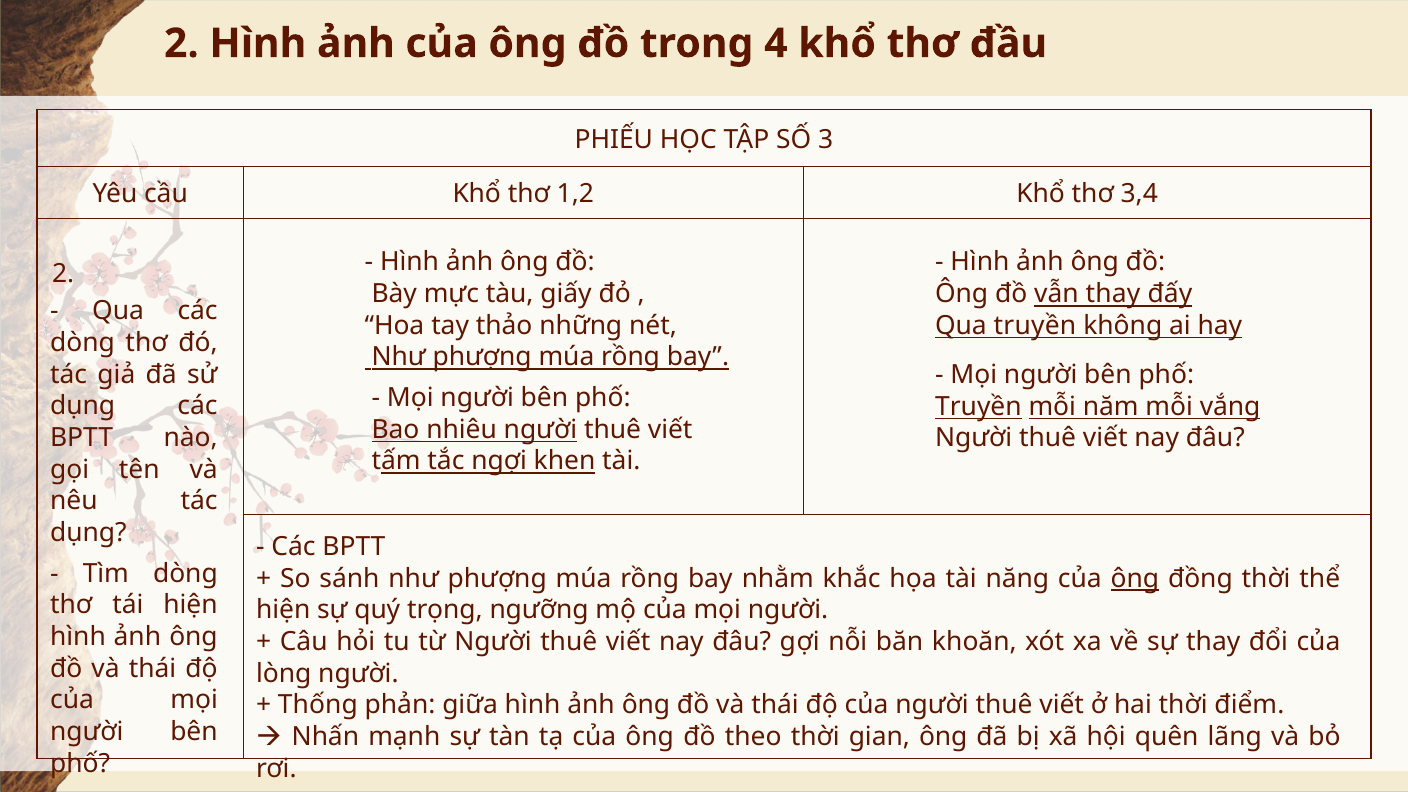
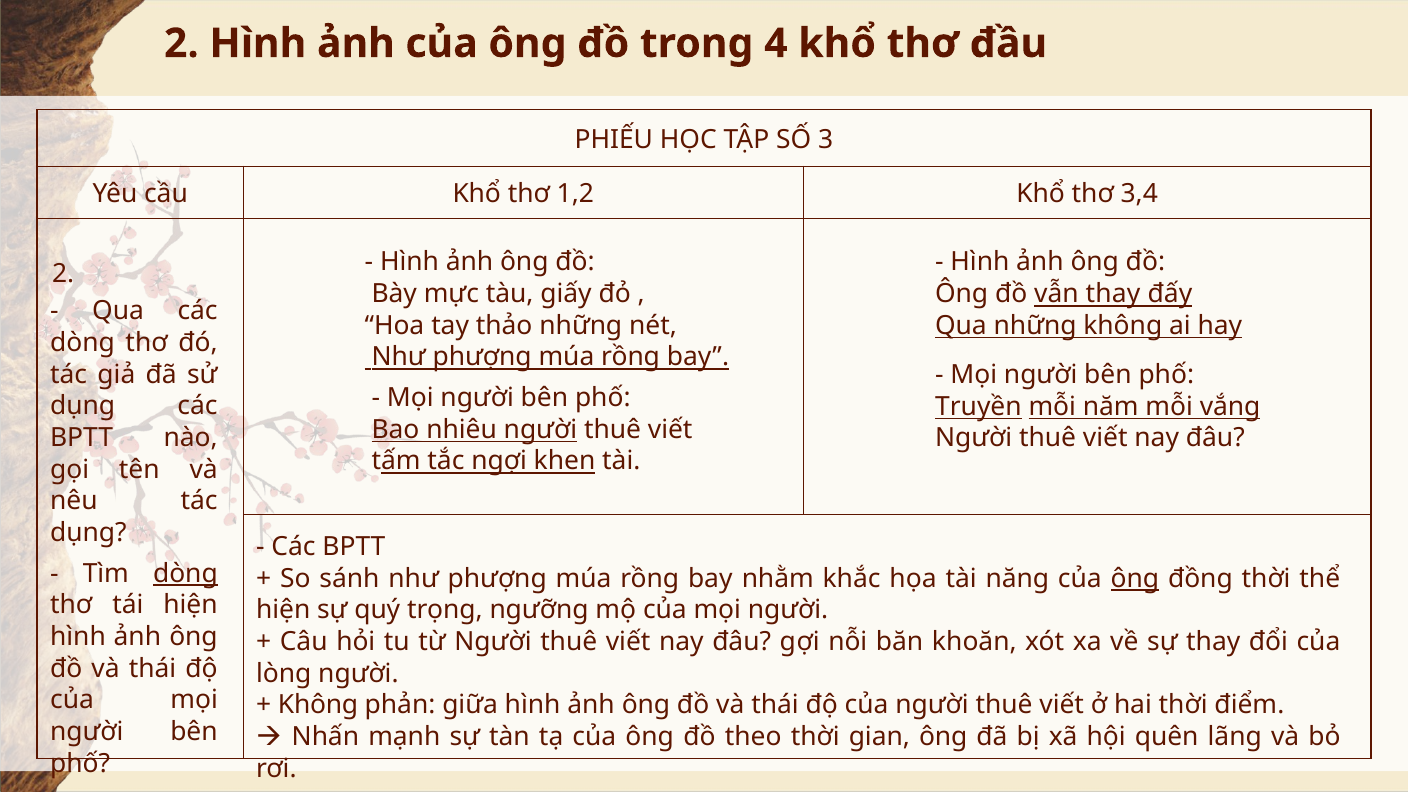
Qua truyền: truyền -> những (1035, 326)
dòng underline: none -> present (185, 574)
Thống: Thống -> Không (318, 706)
